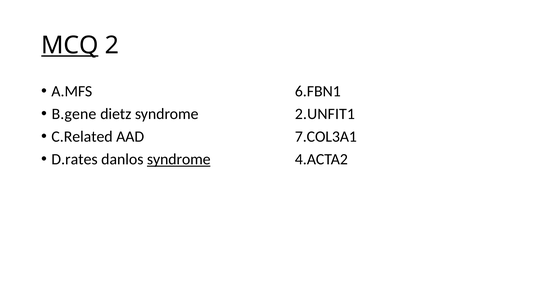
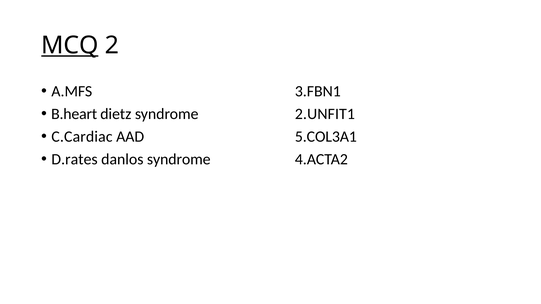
6.FBN1: 6.FBN1 -> 3.FBN1 (318, 91)
B.gene: B.gene -> B.heart (74, 114)
C.Related: C.Related -> C.Cardiac (82, 137)
7.COL3A1: 7.COL3A1 -> 5.COL3A1 (326, 137)
syndrome underline: present -> none (179, 160)
